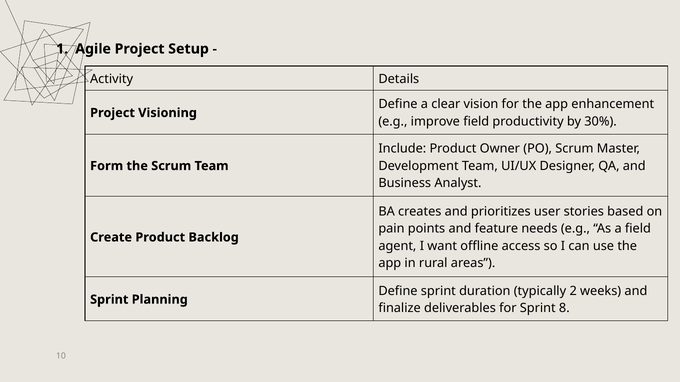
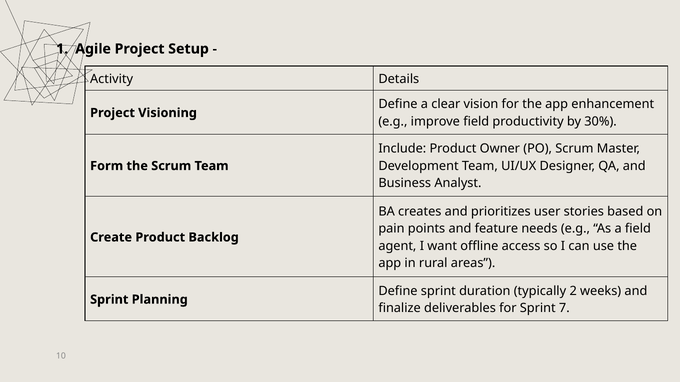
8: 8 -> 7 (564, 309)
